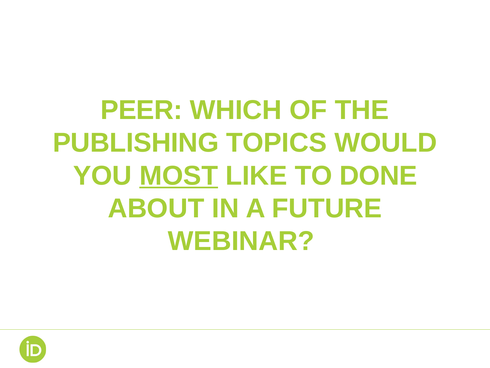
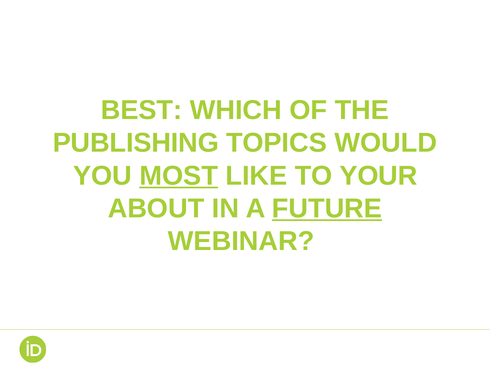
PEER: PEER -> BEST (141, 110)
DONE: DONE -> YOUR (378, 175)
FUTURE underline: none -> present (327, 208)
